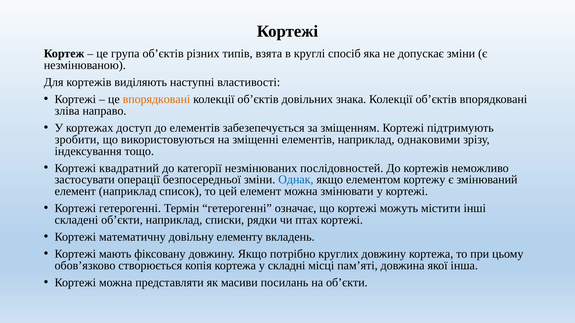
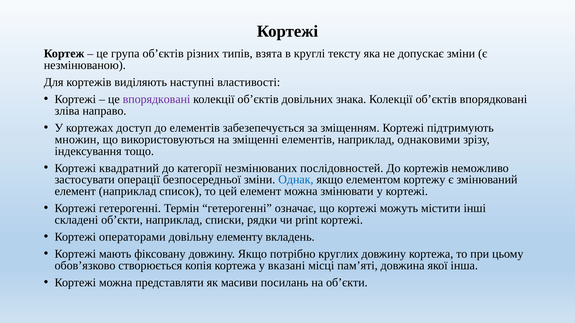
спосіб: спосіб -> тексту (344, 54)
впорядковані colour: orange -> purple (156, 99)
зробити: зробити -> множин (77, 140)
птах: птах -> print (307, 220)
математичну: математичну -> операторами (132, 237)
складні: складні -> вказані (287, 266)
